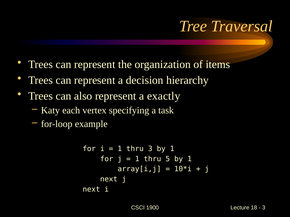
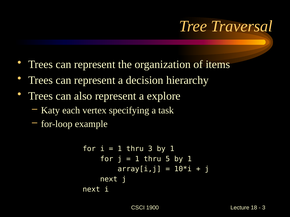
exactly: exactly -> explore (164, 96)
